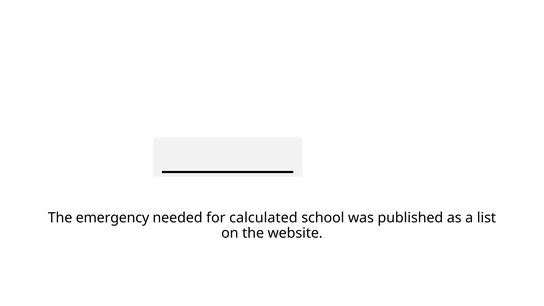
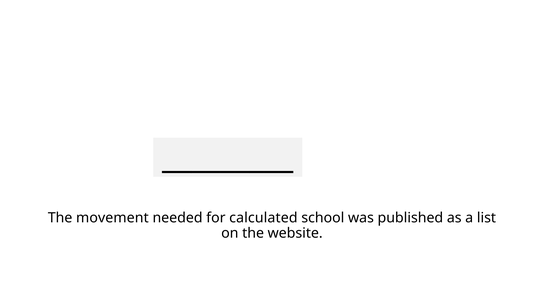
emergency: emergency -> movement (112, 218)
